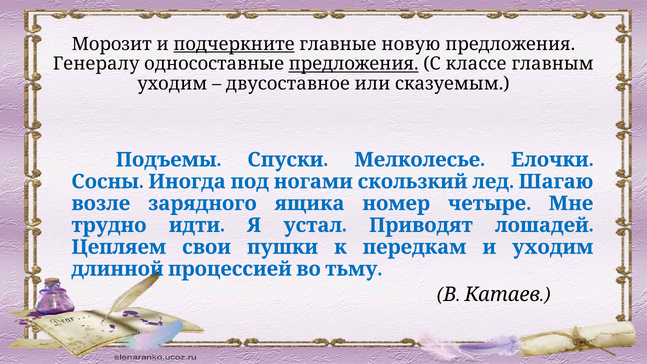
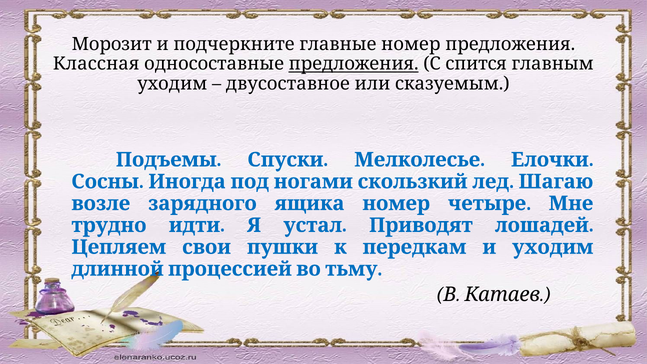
подчеркните underline: present -> none (234, 44)
главные новую: новую -> номер (411, 44)
Генералу: Генералу -> Классная (96, 64)
классе: классе -> спится (476, 64)
